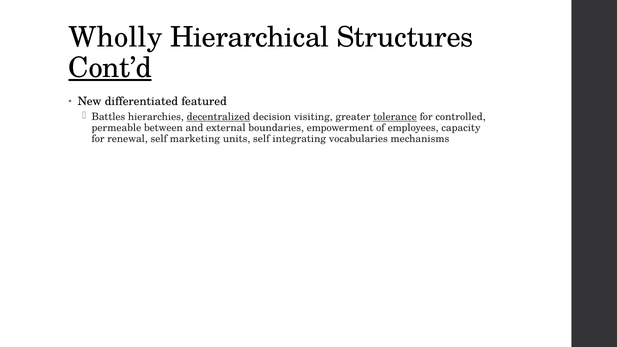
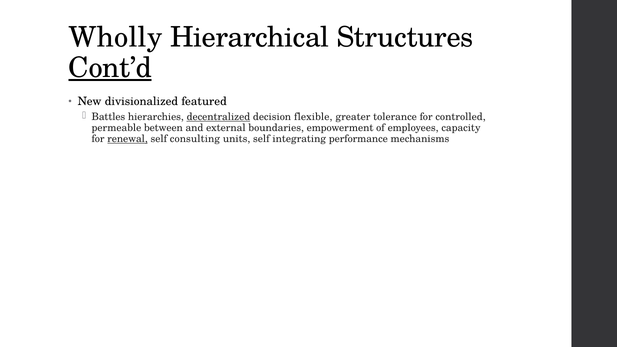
differentiated: differentiated -> divisionalized (141, 102)
visiting: visiting -> flexible (313, 117)
tolerance underline: present -> none (395, 117)
renewal underline: none -> present (128, 139)
marketing: marketing -> consulting (195, 139)
vocabularies: vocabularies -> performance (358, 139)
